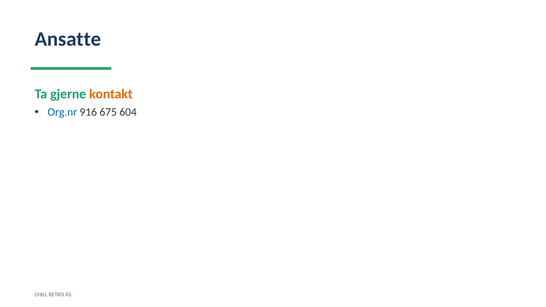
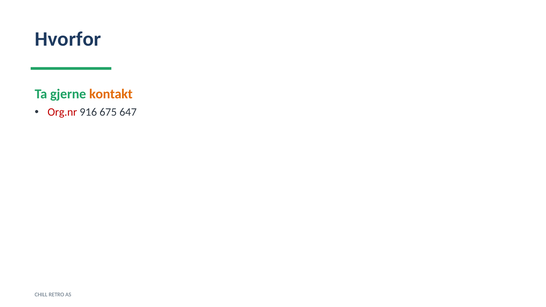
Ansatte: Ansatte -> Hvorfor (68, 39)
Org.nr colour: blue -> red (62, 112)
604: 604 -> 647 (128, 112)
